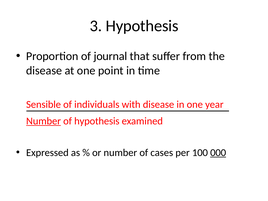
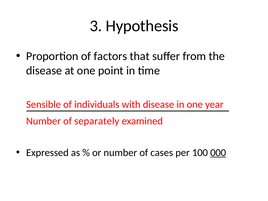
journal: journal -> factors (110, 56)
Number underline: present -> none (44, 121)
of hypothesis: hypothesis -> separately (97, 121)
